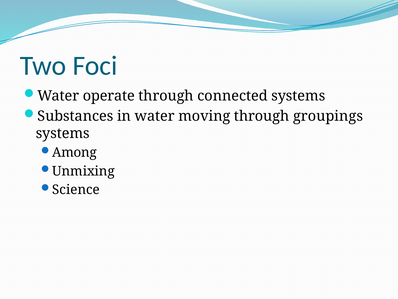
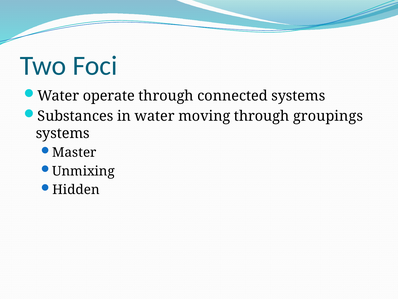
Among: Among -> Master (74, 152)
Science: Science -> Hidden (76, 189)
